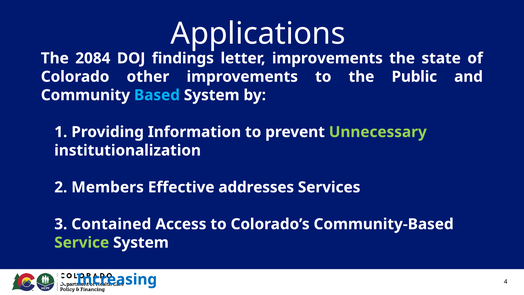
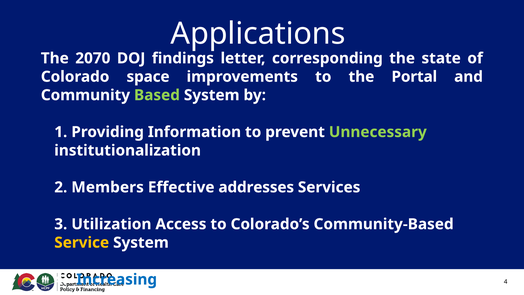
2084: 2084 -> 2070 (93, 58)
letter improvements: improvements -> corresponding (327, 58)
other: other -> space (148, 77)
Public: Public -> Portal (414, 77)
Based colour: light blue -> light green (157, 95)
Contained: Contained -> Utilization (111, 224)
Service colour: light green -> yellow (82, 242)
